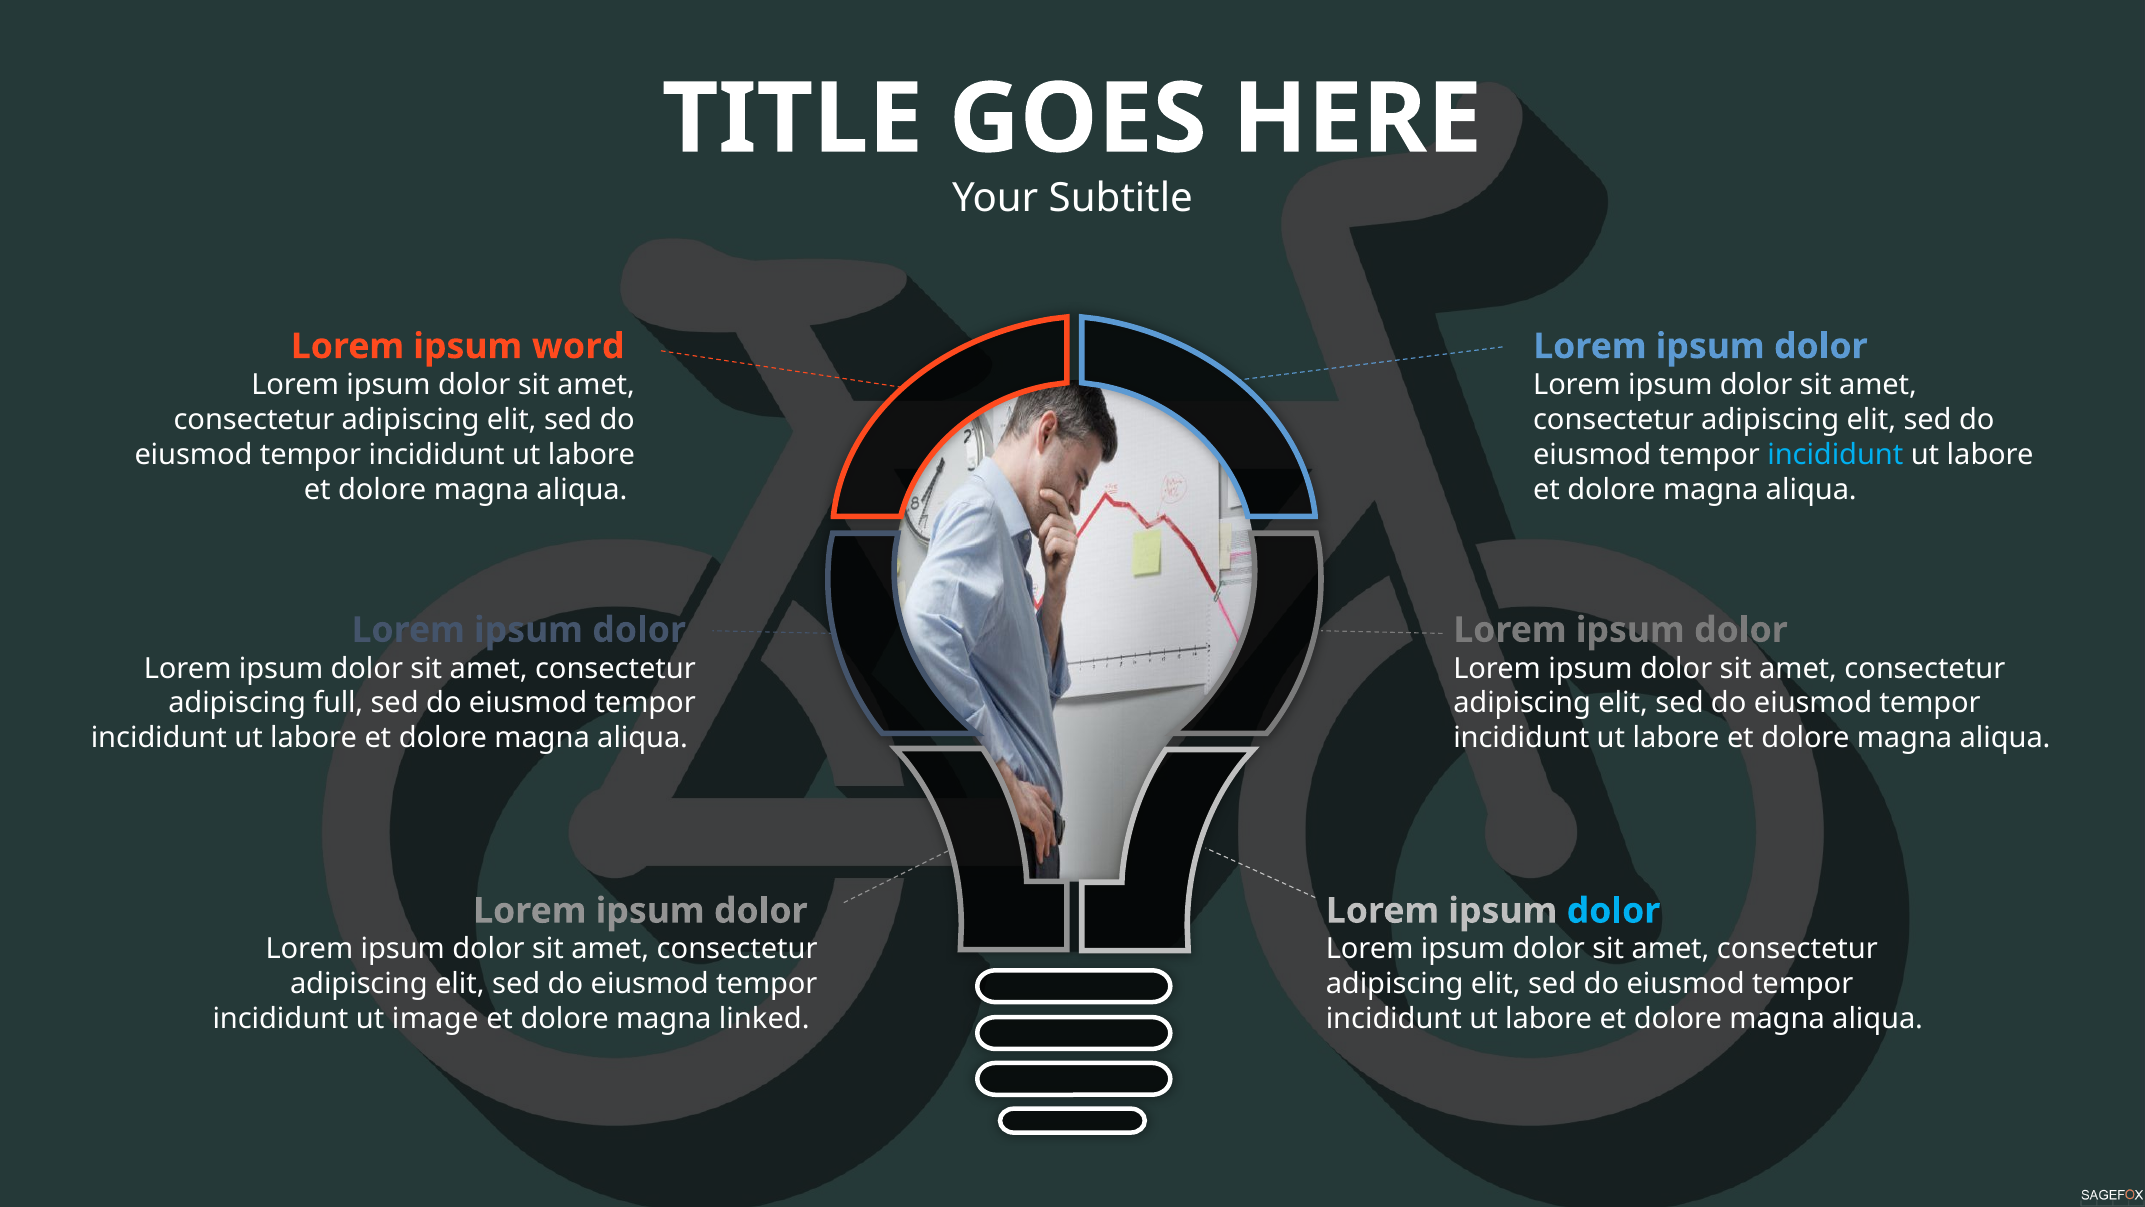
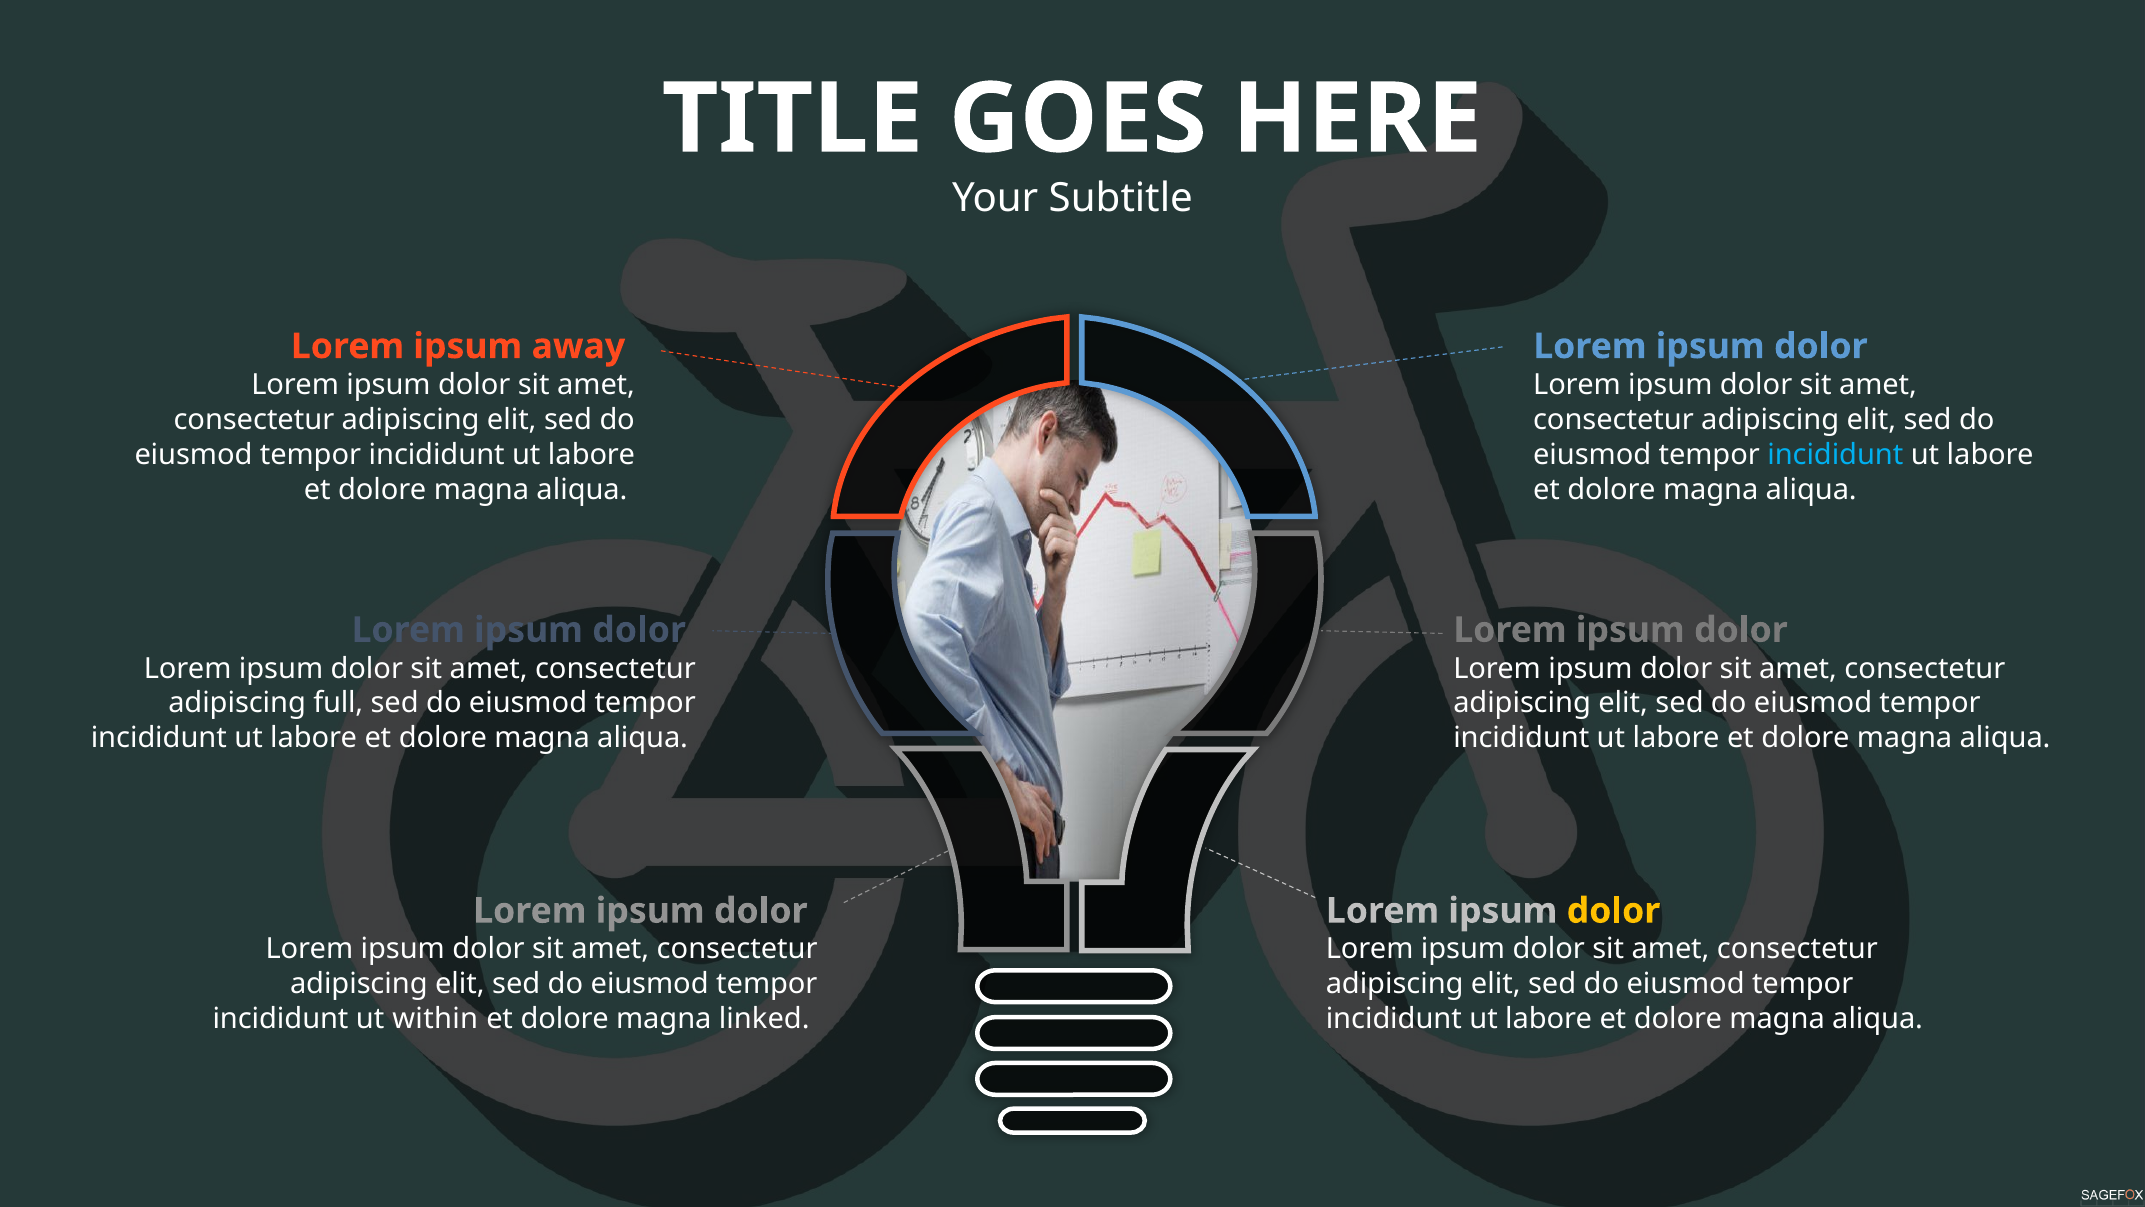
word: word -> away (578, 346)
dolor colour: light blue -> yellow (1613, 911)
image: image -> within (435, 1019)
